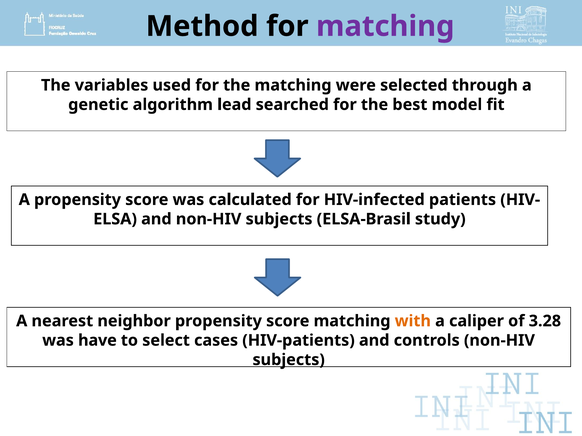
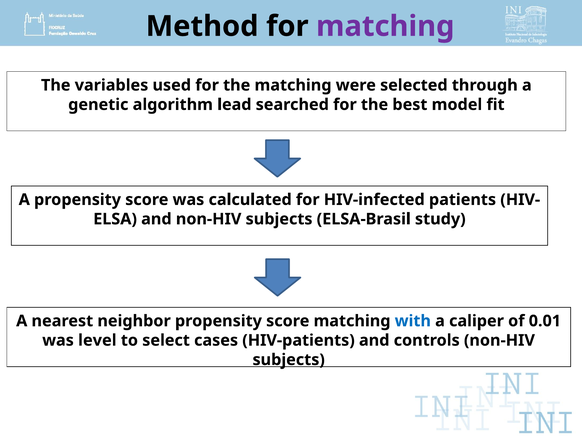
with colour: orange -> blue (413, 321)
3.28: 3.28 -> 0.01 (545, 321)
have: have -> level (97, 341)
